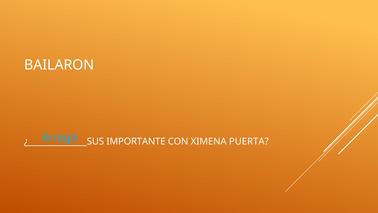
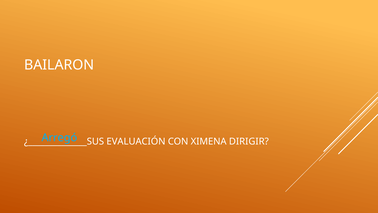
IMPORTANTE: IMPORTANTE -> EVALUACIÓN (136, 141)
PUERTA: PUERTA -> DIRIGIR (249, 141)
